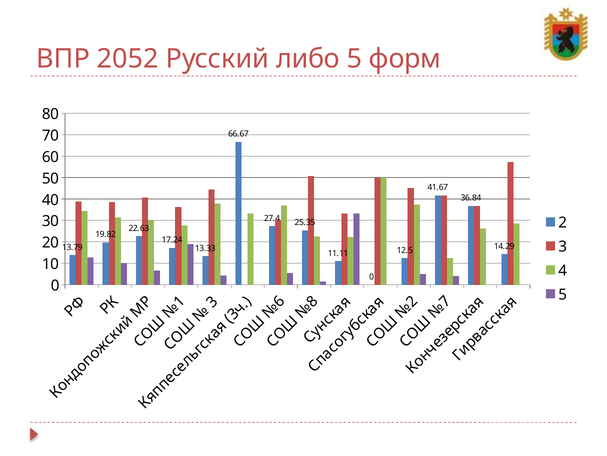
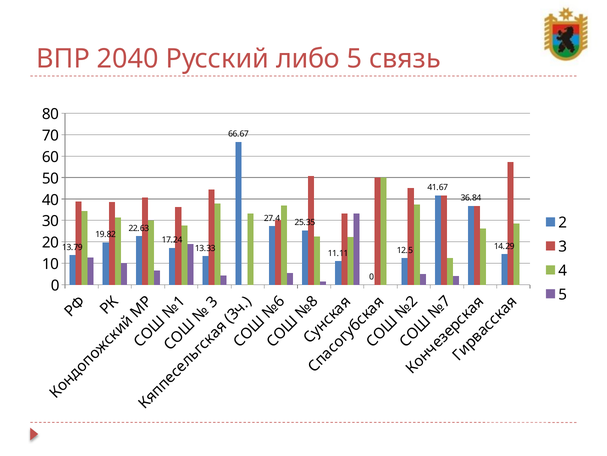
2052: 2052 -> 2040 (128, 59)
форм: форм -> связь (405, 59)
